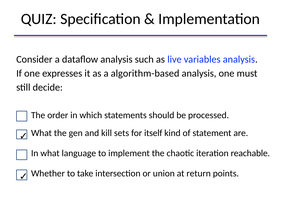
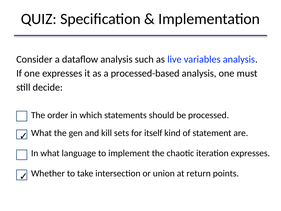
algorithm-based: algorithm-based -> processed-based (145, 73)
iteration reachable: reachable -> expresses (250, 153)
